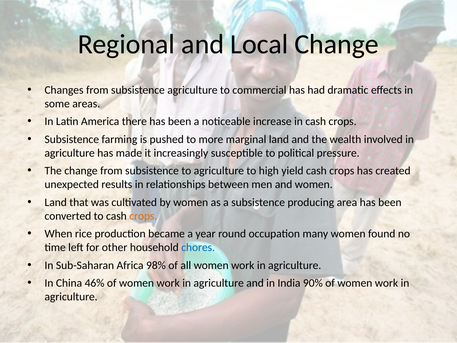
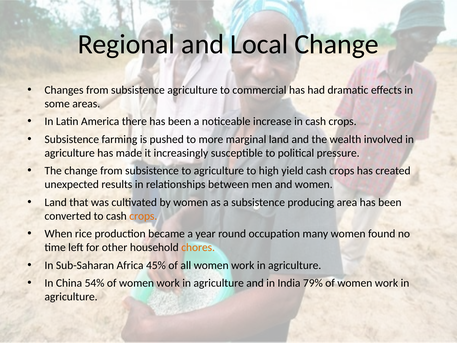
chores colour: blue -> orange (198, 247)
98%: 98% -> 45% (156, 265)
46%: 46% -> 54% (95, 283)
90%: 90% -> 79% (313, 283)
